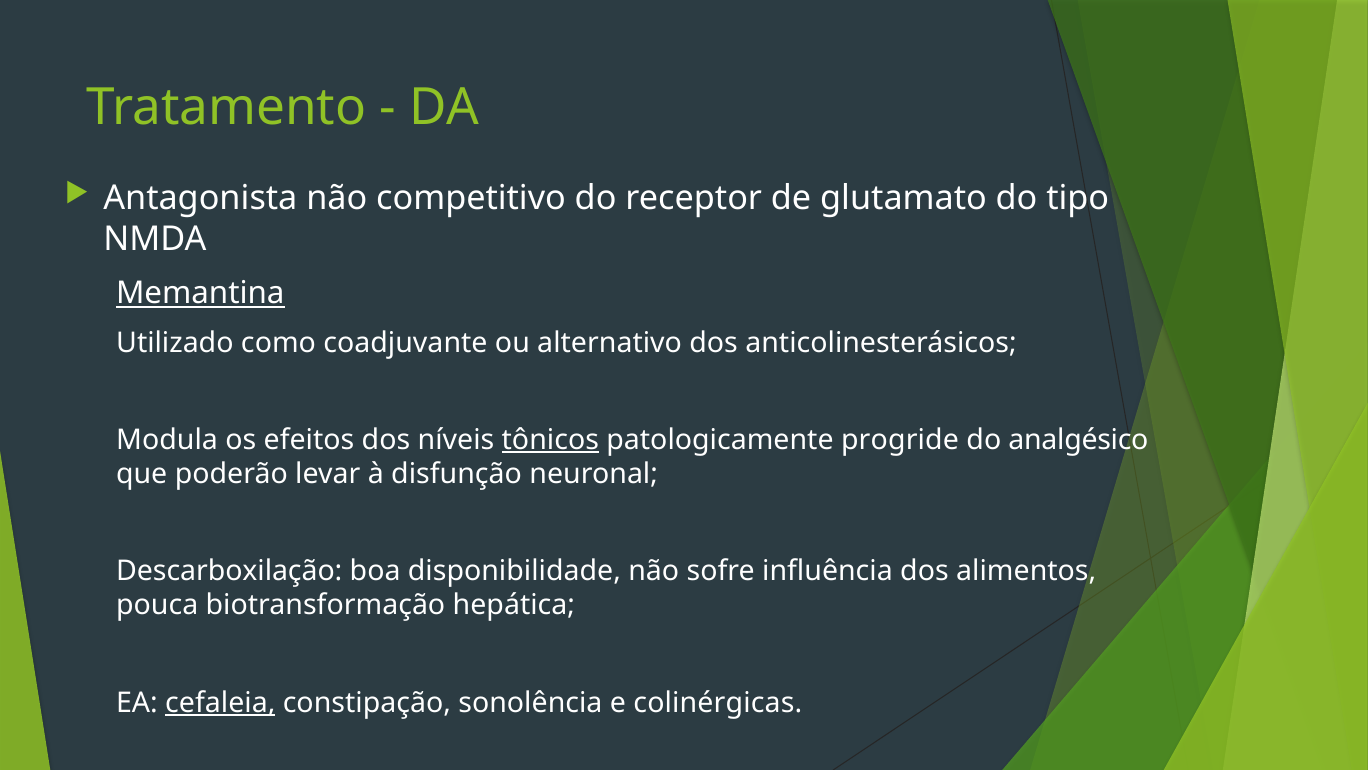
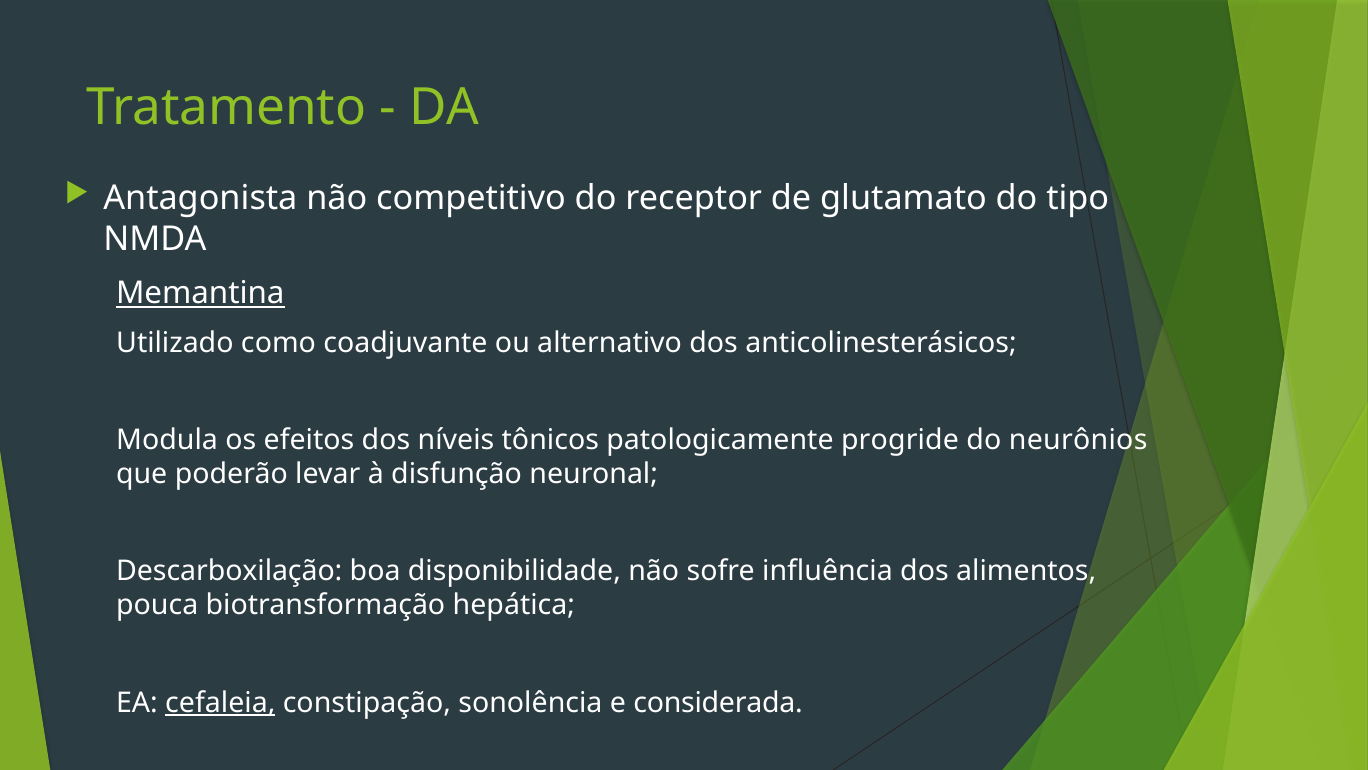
tônicos underline: present -> none (550, 440)
analgésico: analgésico -> neurônios (1078, 440)
colinérgicas: colinérgicas -> considerada (718, 702)
